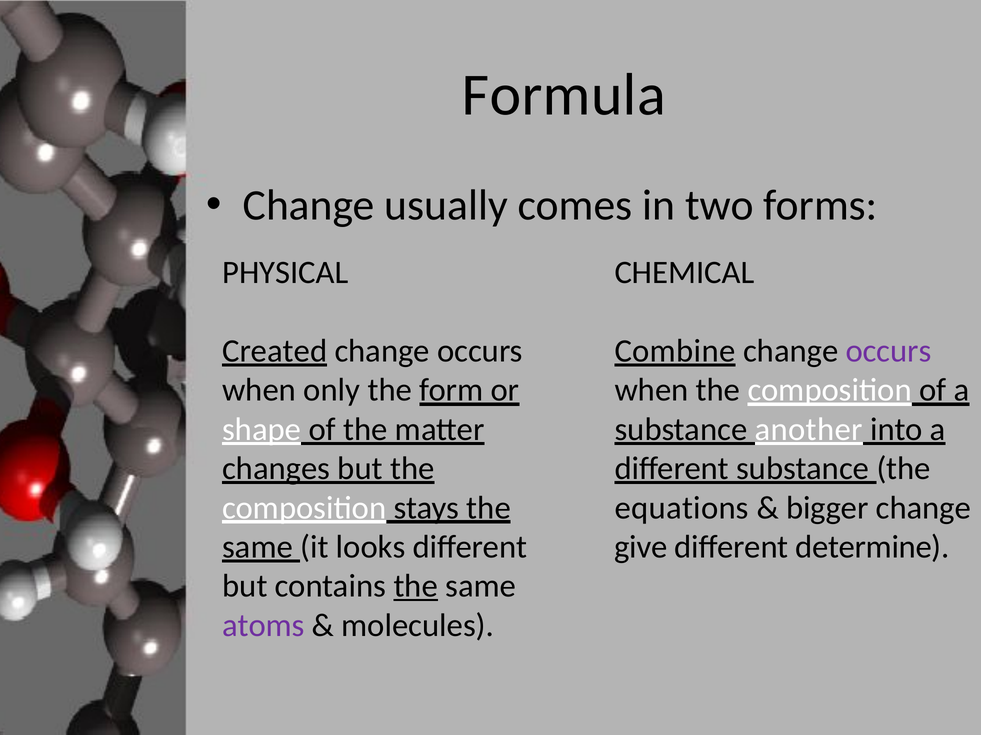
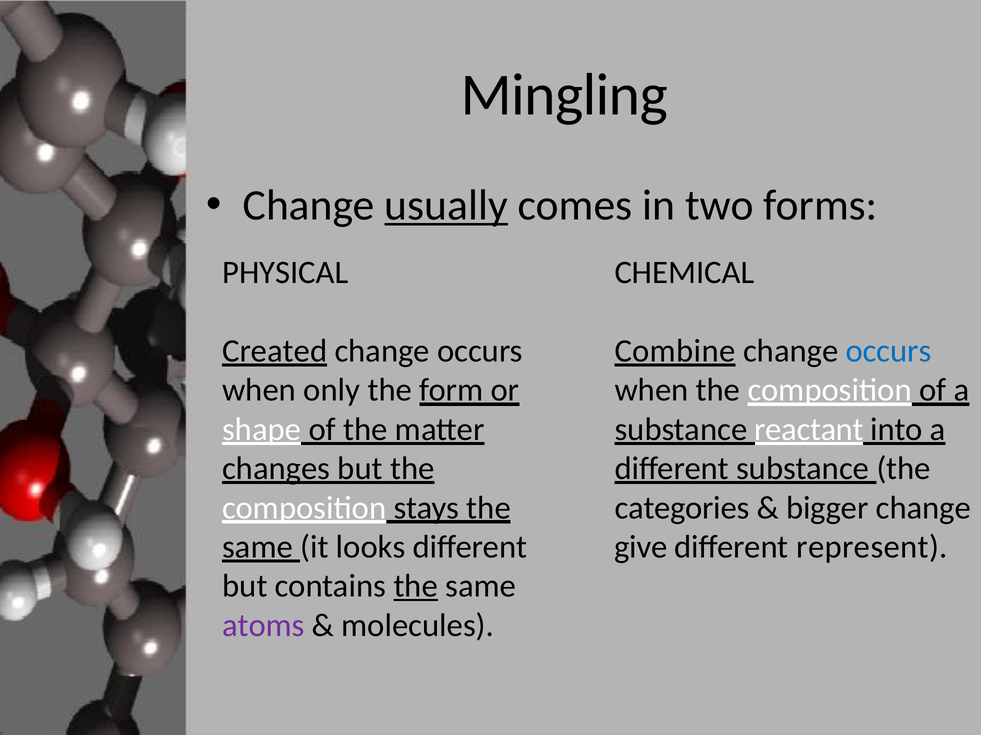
Formula: Formula -> Mingling (564, 95)
usually underline: none -> present (446, 206)
occurs colour: purple -> blue (888, 351)
another: another -> reactant (809, 430)
equations: equations -> categories (682, 508)
determine: determine -> represent (872, 547)
